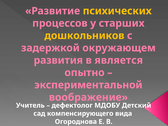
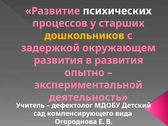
психических colour: yellow -> white (117, 11)
в является: является -> развития (119, 60)
воображение: воображение -> деятельность (88, 97)
